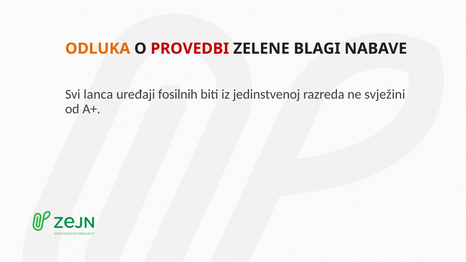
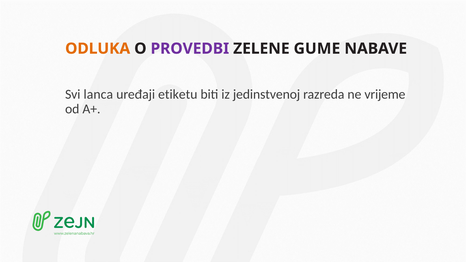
PROVEDBI colour: red -> purple (190, 49)
BLAGI: BLAGI -> GUME (317, 49)
fosilnih: fosilnih -> etiketu (178, 94)
svježini: svježini -> vrijeme (385, 94)
